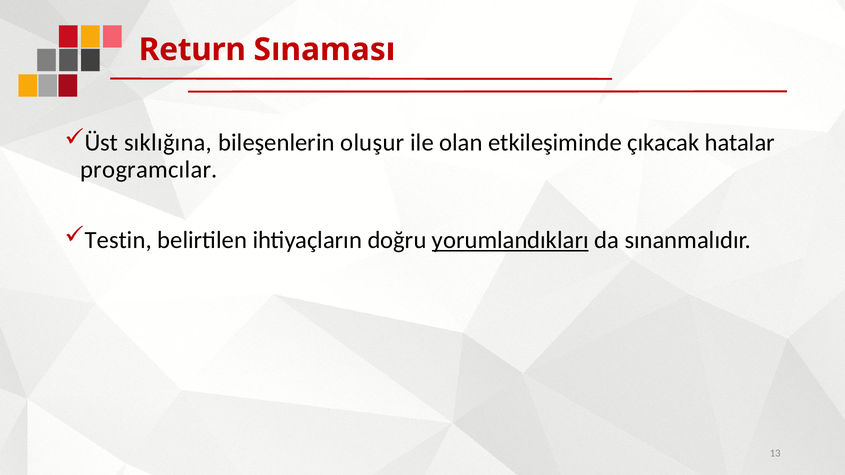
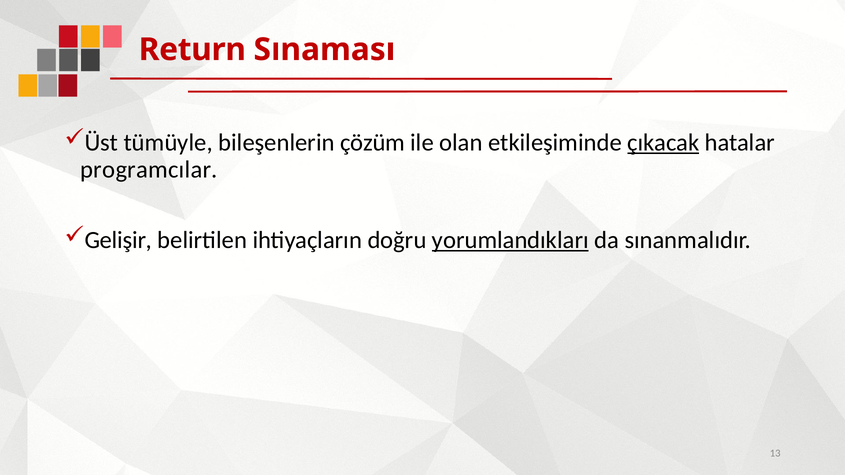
sıklığına: sıklığına -> tümüyle (168, 143)
oluşur: oluşur -> çözüm (373, 143)
çıkacak underline: none -> present (663, 143)
Testin: Testin -> Gelişir (118, 240)
